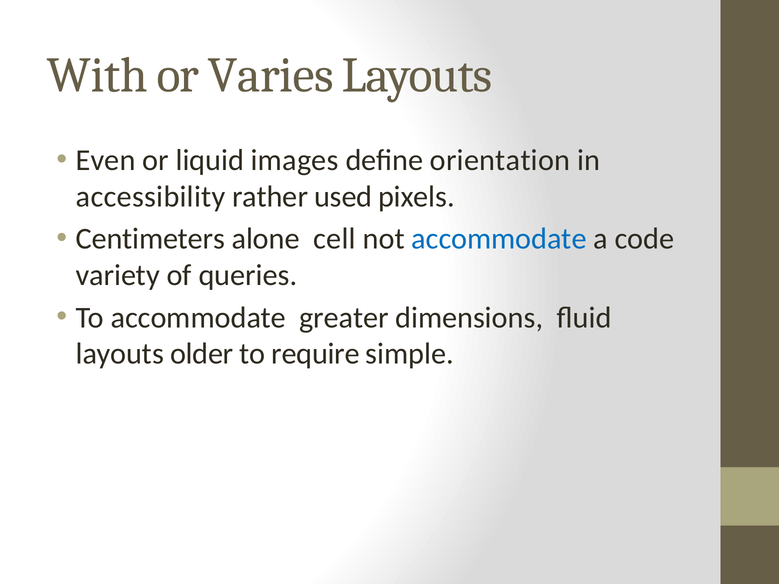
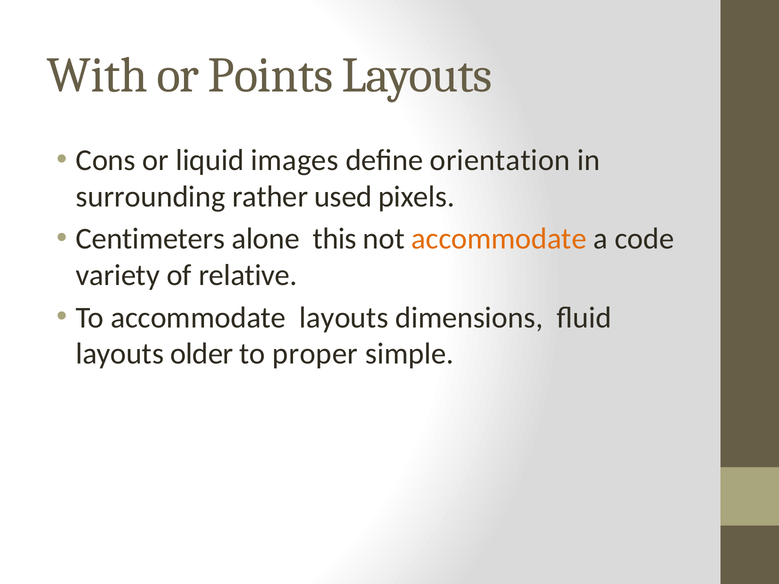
Varies: Varies -> Points (271, 76)
Even: Even -> Cons (106, 160)
accessibility: accessibility -> surrounding (151, 197)
cell: cell -> this (335, 239)
accommodate colour: blue -> orange (499, 239)
queries: queries -> relative (248, 275)
accommodate greater: greater -> layouts (344, 318)
require: require -> proper (315, 354)
